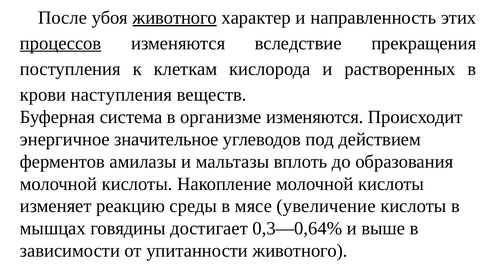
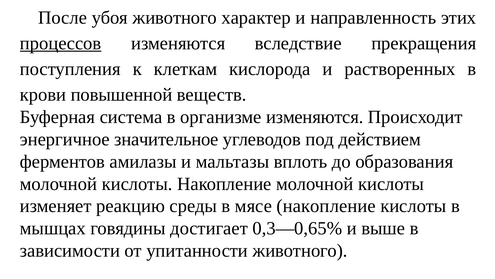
животного underline: present -> none (175, 18)
наступления: наступления -> повышенной (122, 94)
мясе увеличение: увеличение -> накопление (326, 206)
0,3—0,64%: 0,3—0,64% -> 0,3—0,65% (297, 228)
